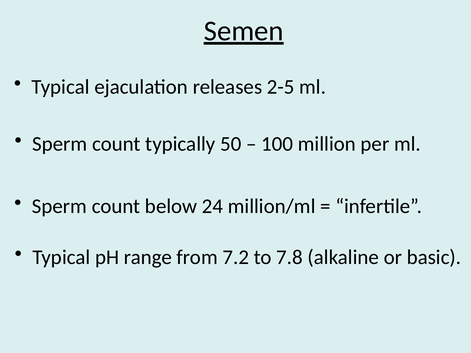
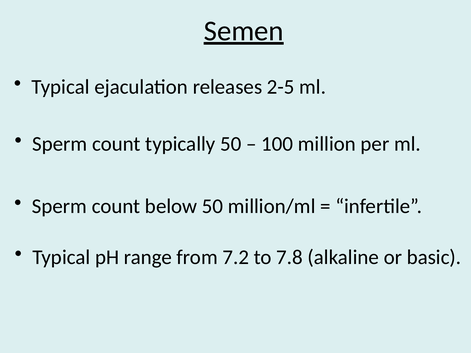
below 24: 24 -> 50 (212, 206)
